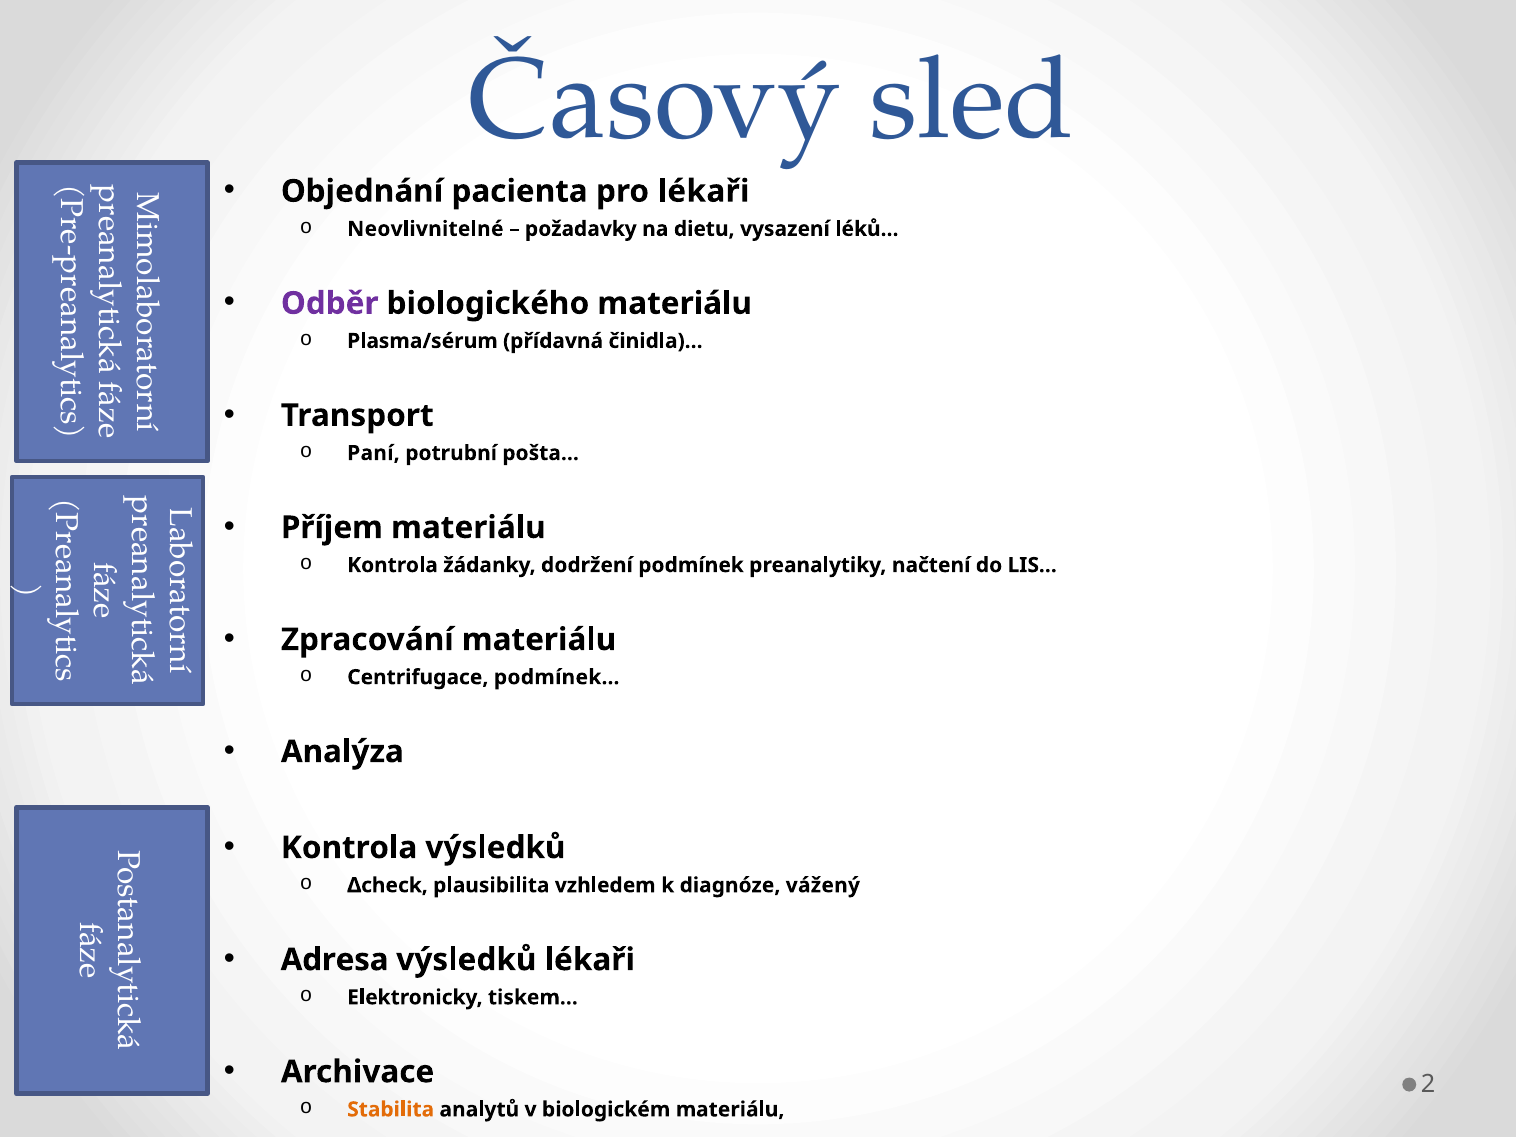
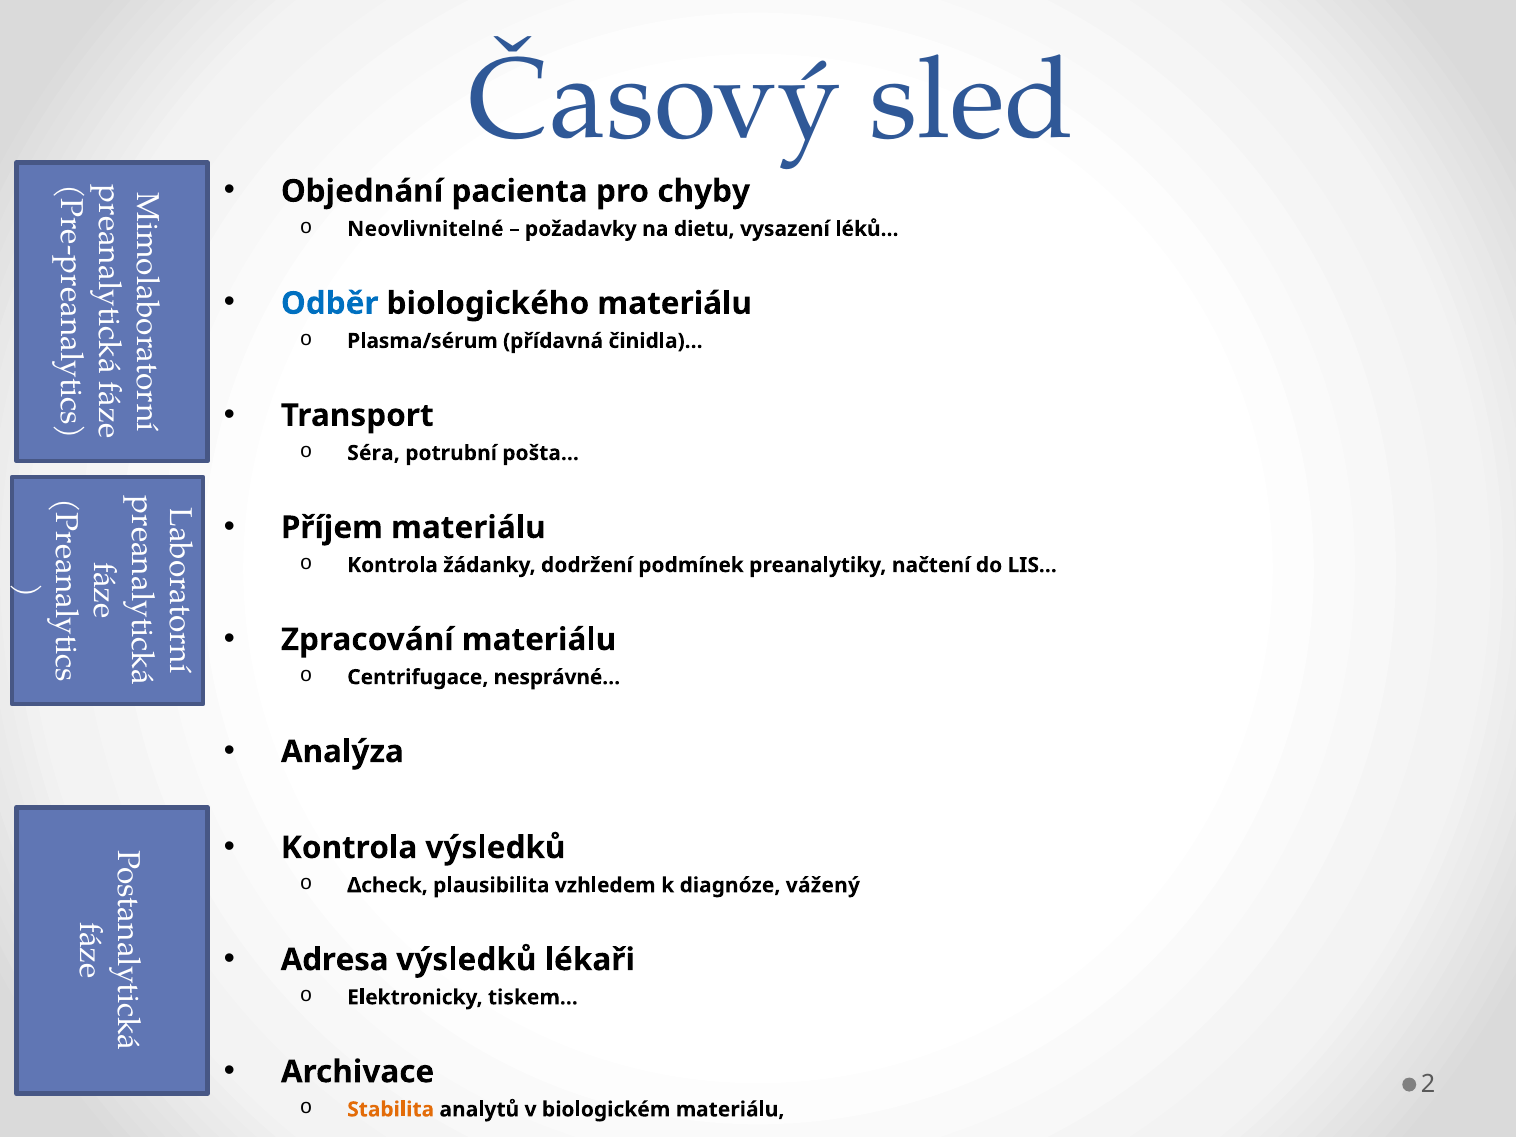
pro lékaři: lékaři -> chyby (704, 191)
Odběr colour: purple -> blue (330, 303)
Paní: Paní -> Séra (373, 453)
podmínek…: podmínek… -> nesprávné… (557, 677)
